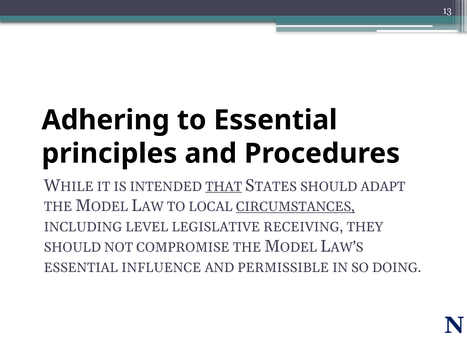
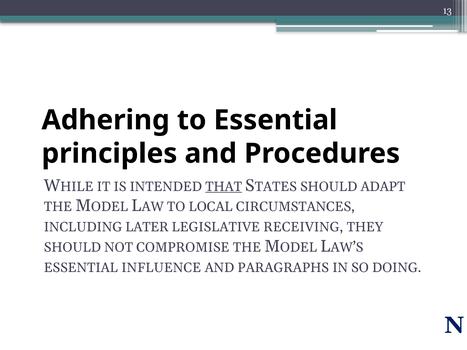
CIRCUMSTANCES underline: present -> none (295, 207)
LEVEL: LEVEL -> LATER (147, 227)
PERMISSIBLE: PERMISSIBLE -> PARAGRAPHS (283, 268)
